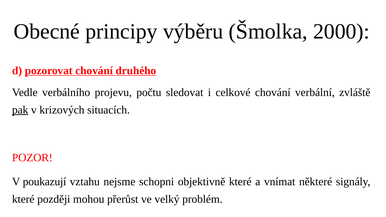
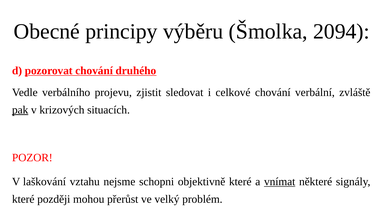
2000: 2000 -> 2094 (341, 32)
počtu: počtu -> zjistit (149, 92)
poukazují: poukazují -> laškování (44, 182)
vnímat underline: none -> present (280, 182)
